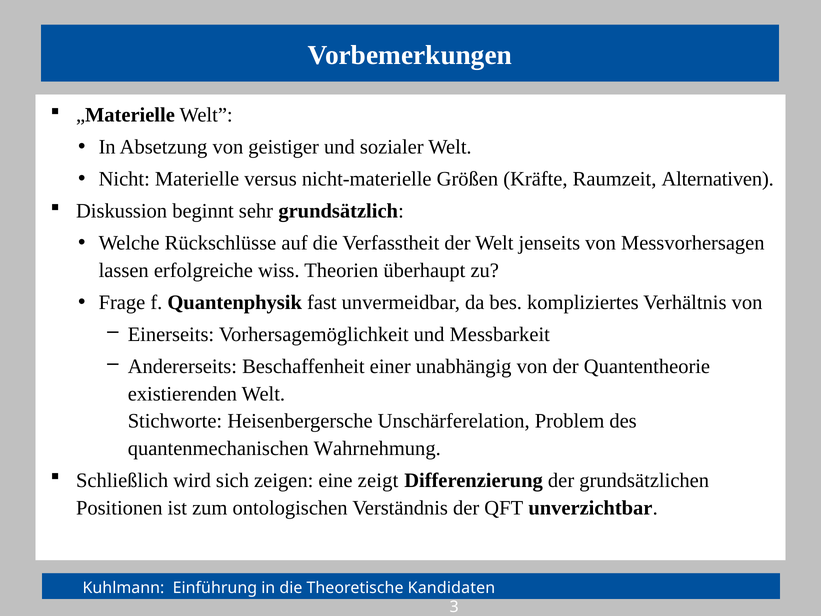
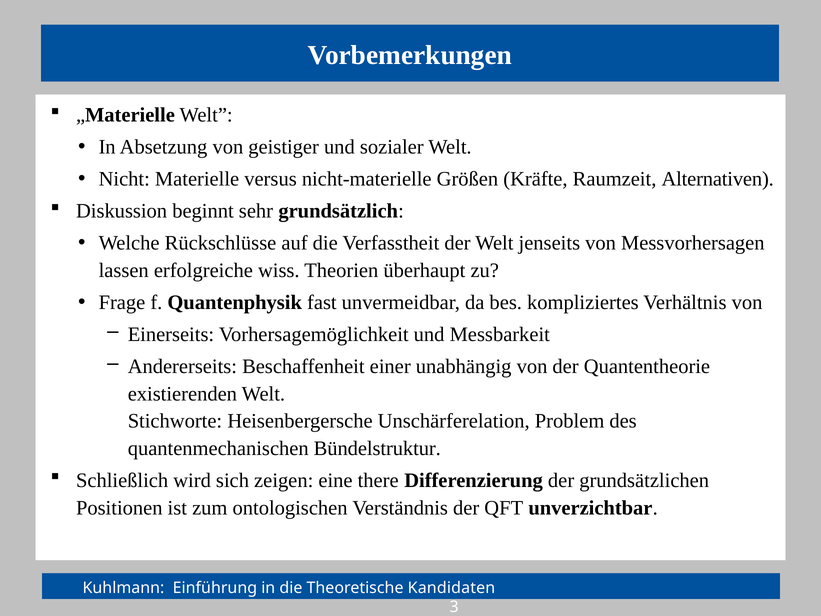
Wahrnehmung: Wahrnehmung -> Bündelstruktur (377, 448)
zeigt: zeigt -> there (378, 480)
